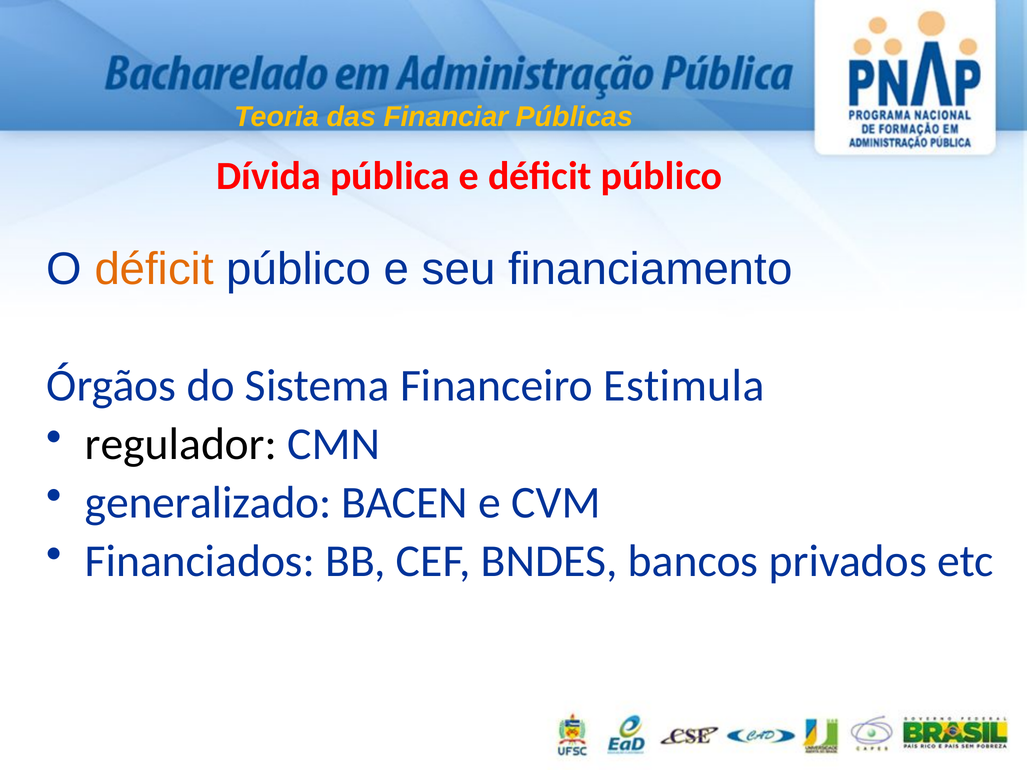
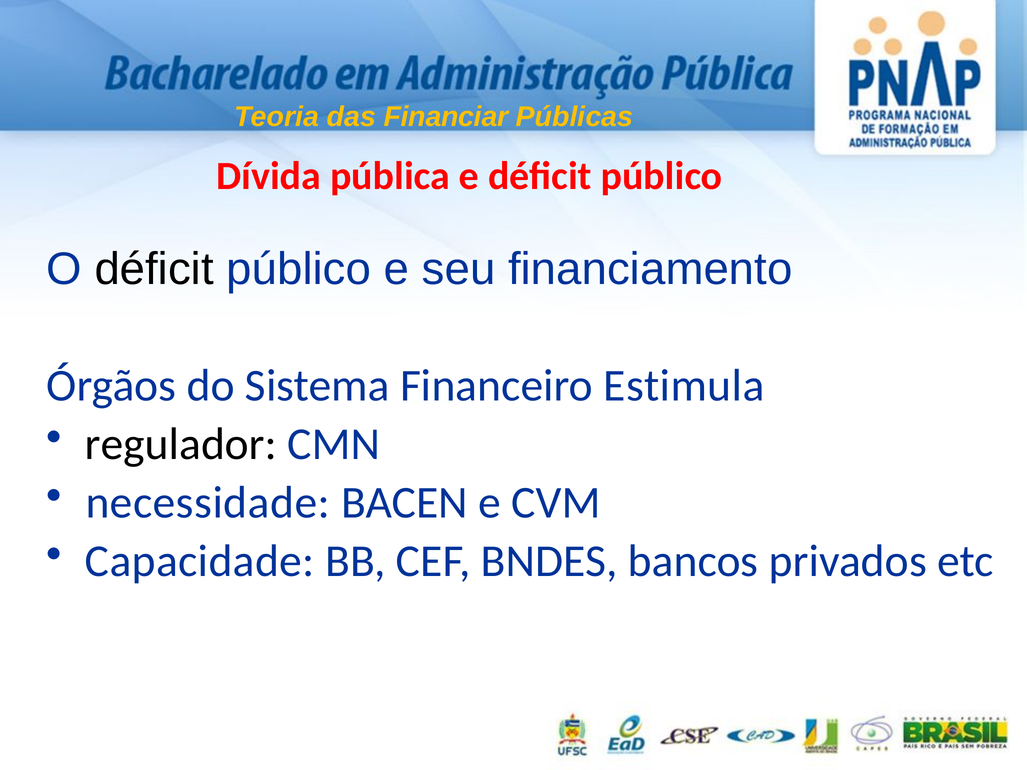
déficit colour: orange -> black (154, 269)
generalizado: generalizado -> necessidade (208, 503)
Financiados: Financiados -> Capacidade (200, 561)
